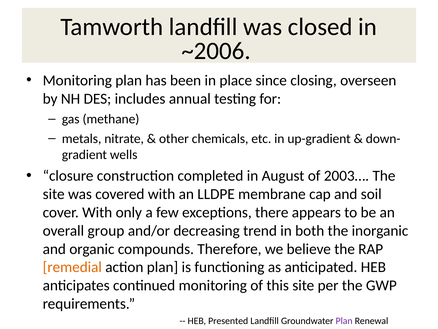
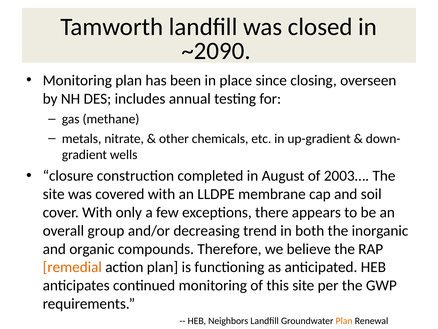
~2006: ~2006 -> ~2090 (216, 51)
Presented: Presented -> Neighbors (228, 320)
Plan colour: purple -> orange (344, 320)
